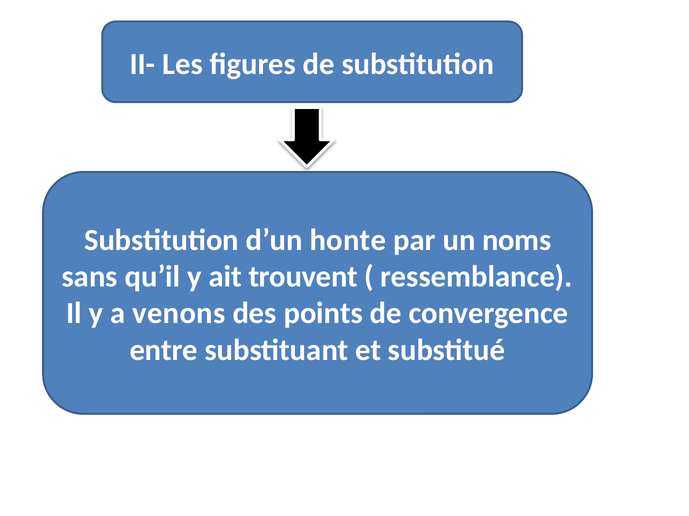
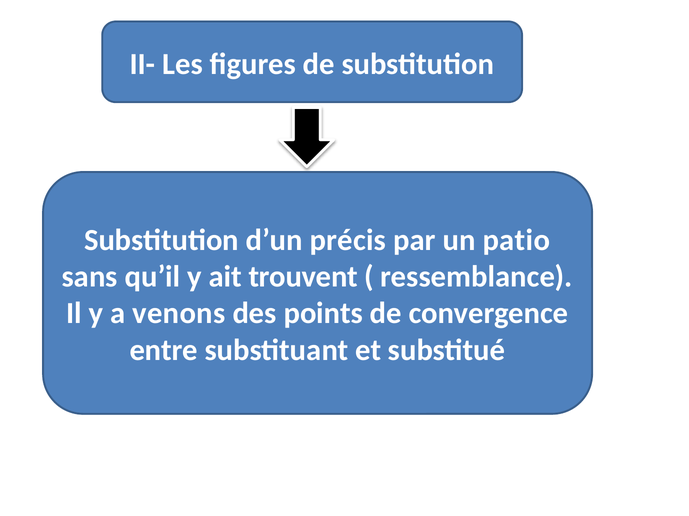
honte: honte -> précis (348, 240)
noms: noms -> patio (516, 240)
